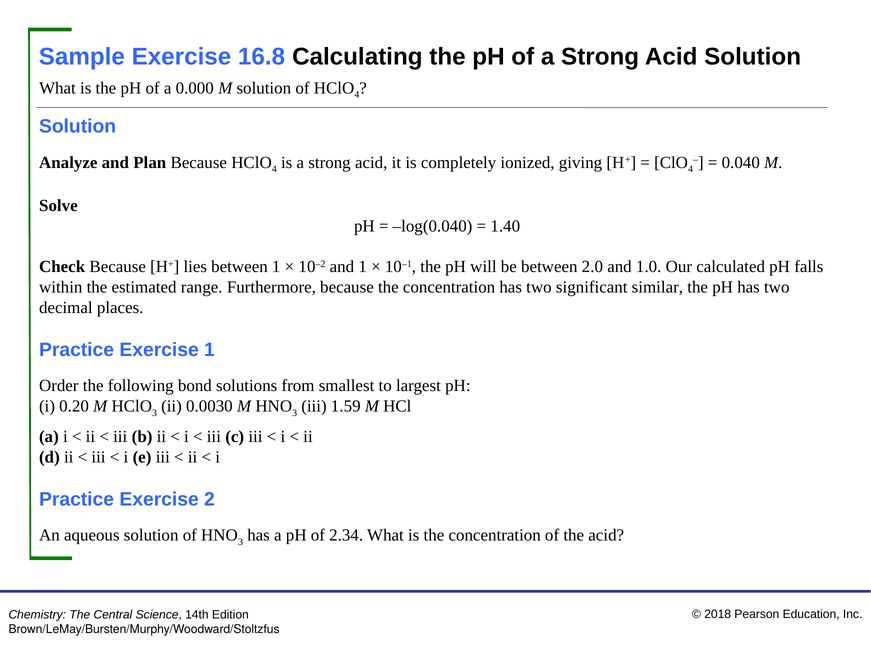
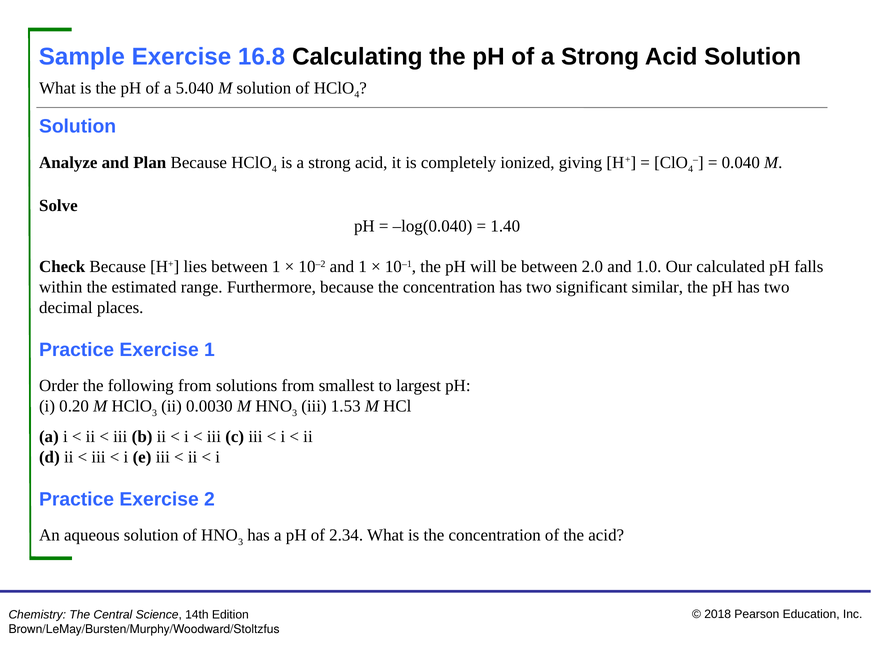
0.000: 0.000 -> 5.040 (195, 88)
following bond: bond -> from (195, 386)
1.59: 1.59 -> 1.53 (346, 406)
